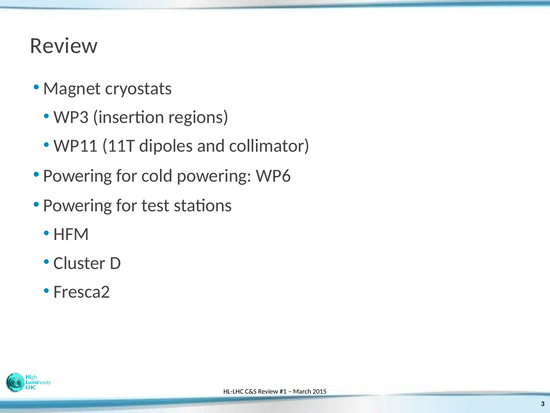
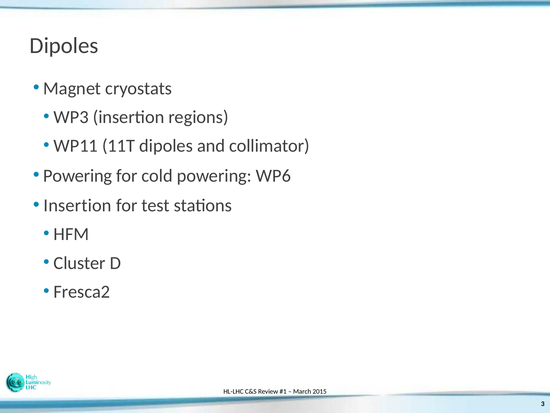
Review: Review -> Dipoles (64, 46)
Powering: Powering -> Insertion (78, 205)
